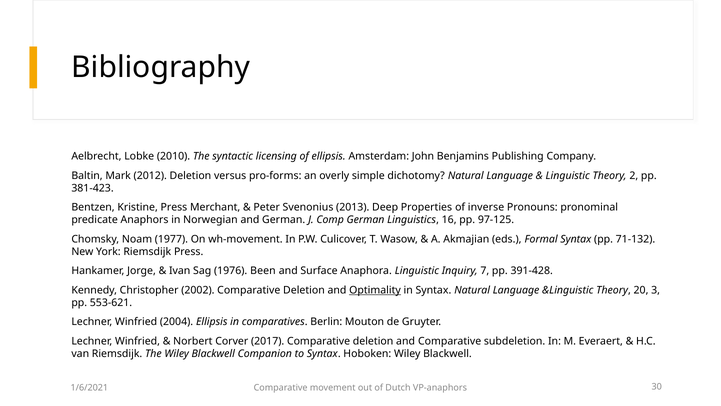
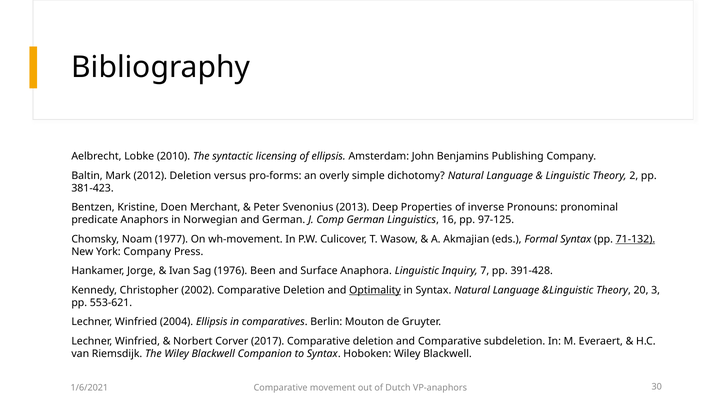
Kristine Press: Press -> Doen (174, 207)
71-132 underline: none -> present (635, 239)
York Riemsdijk: Riemsdijk -> Company (147, 251)
